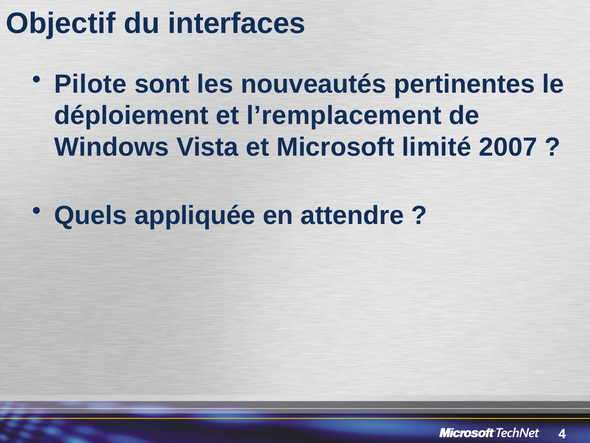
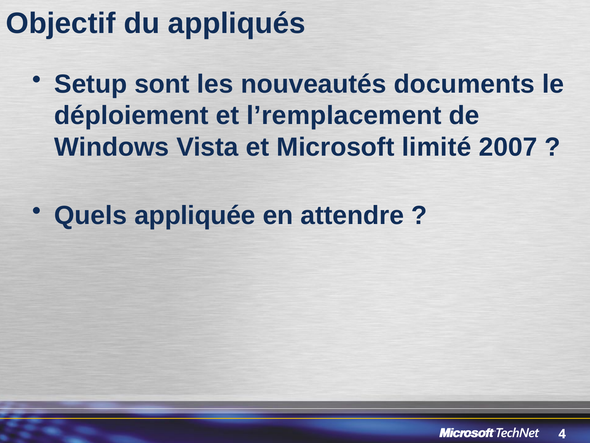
interfaces: interfaces -> appliqués (237, 23)
Pilote: Pilote -> Setup (91, 84)
pertinentes: pertinentes -> documents (464, 84)
